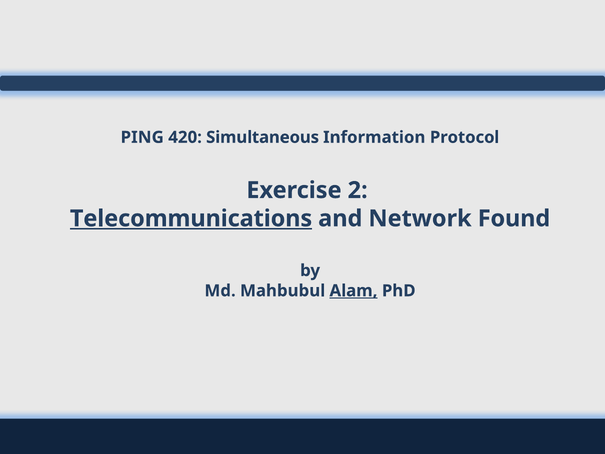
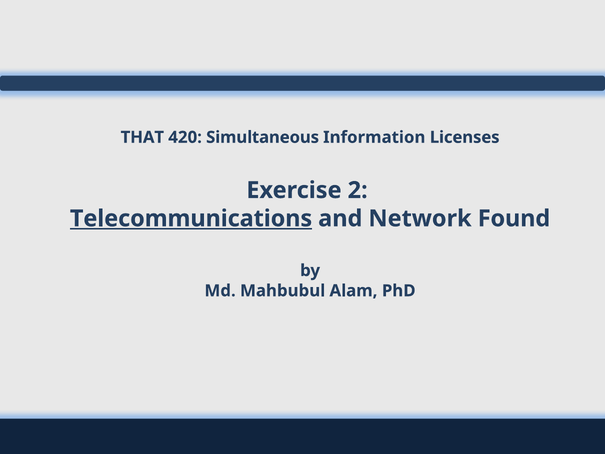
PING: PING -> THAT (142, 137)
Protocol: Protocol -> Licenses (465, 137)
Alam underline: present -> none (353, 291)
